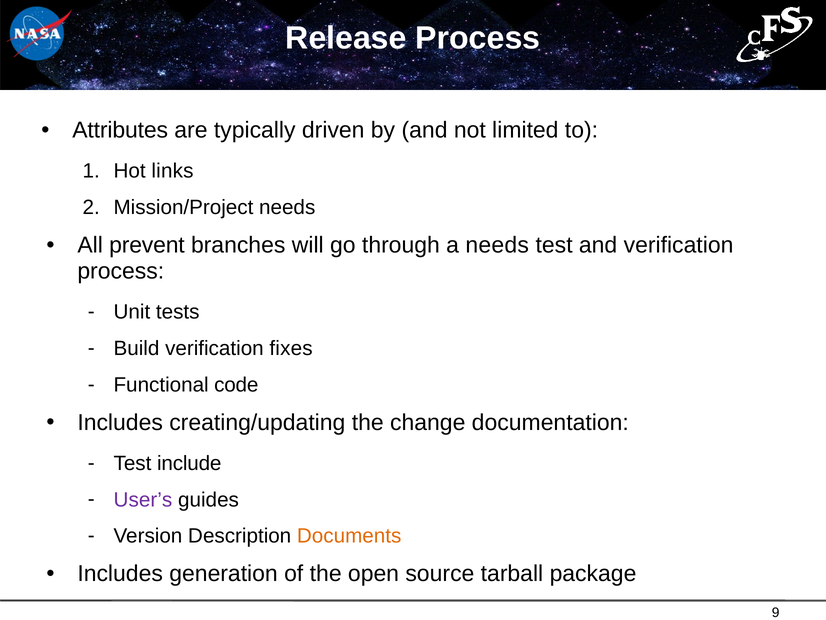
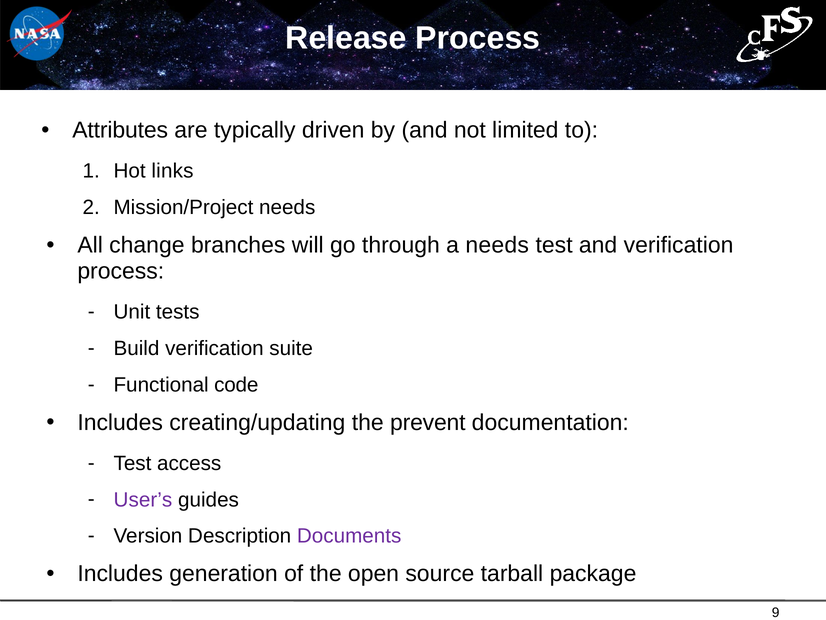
prevent: prevent -> change (147, 245)
fixes: fixes -> suite (291, 348)
change: change -> prevent (428, 422)
include: include -> access (189, 463)
Documents colour: orange -> purple (349, 536)
